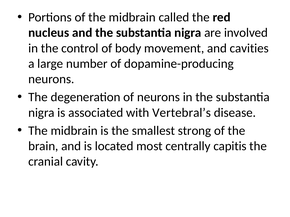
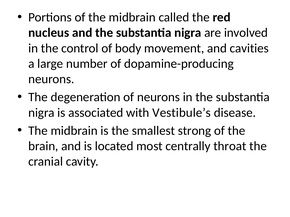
Vertebral’s: Vertebral’s -> Vestibule’s (182, 113)
capitis: capitis -> throat (230, 146)
